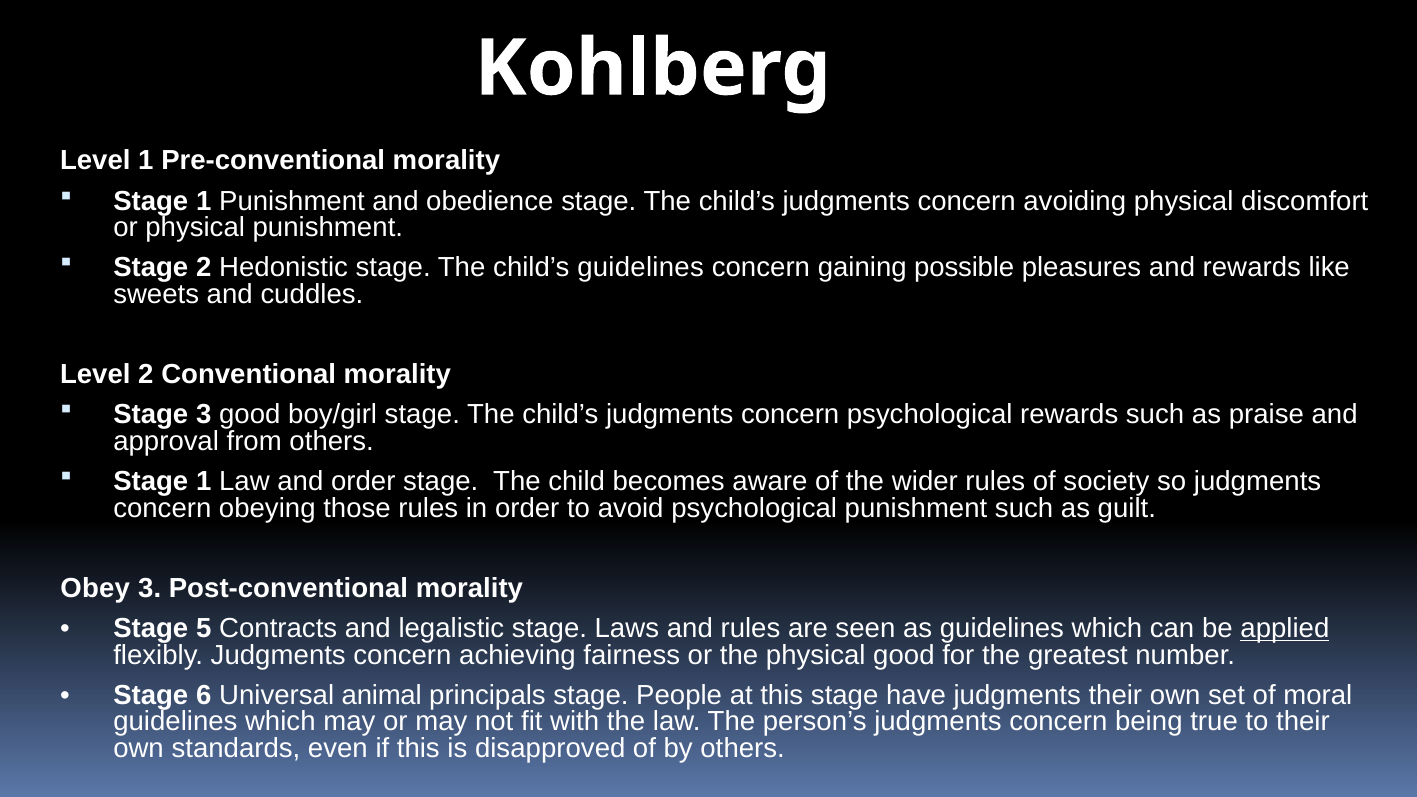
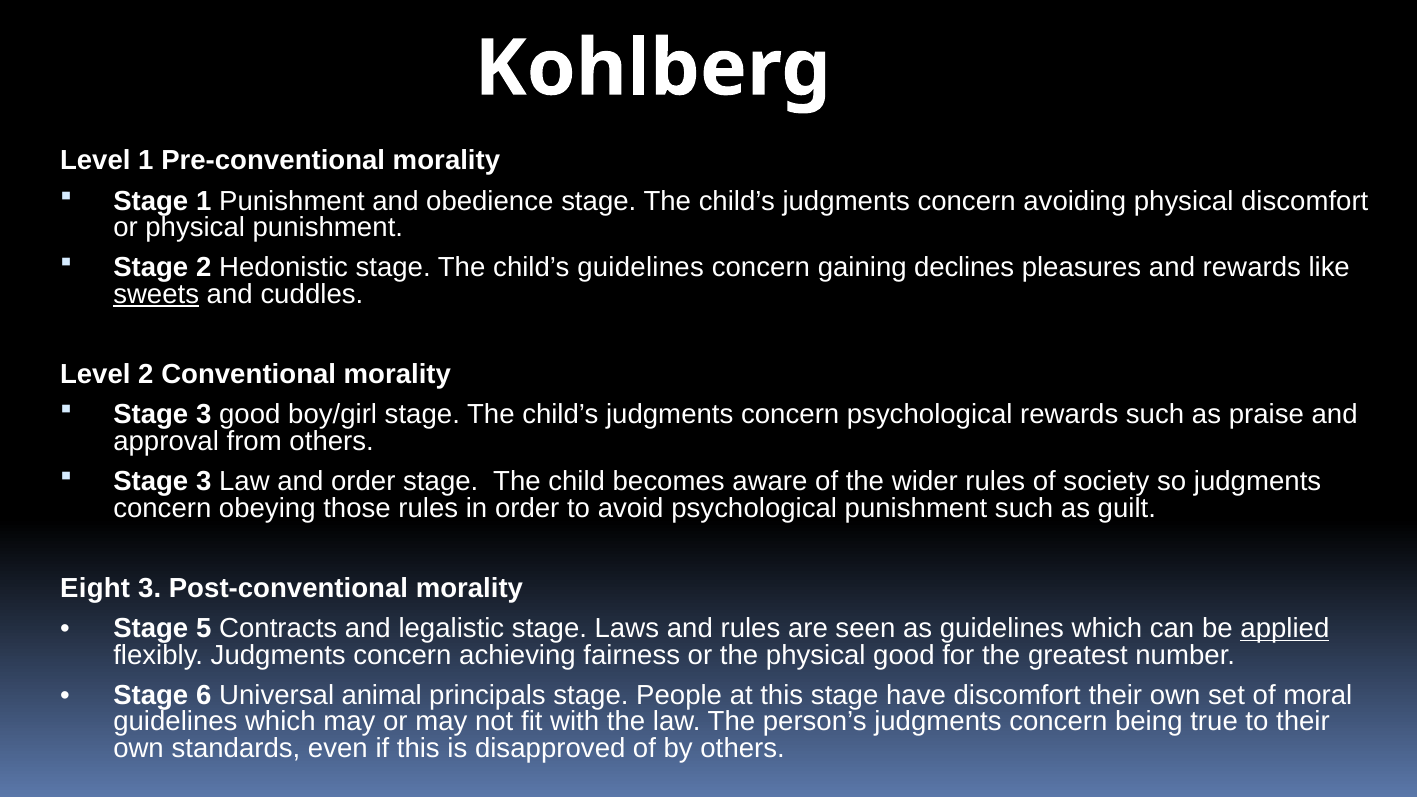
possible: possible -> declines (964, 268)
sweets underline: none -> present (156, 294)
1: 1 -> 3 (204, 482)
Obey: Obey -> Eight (95, 588)
have judgments: judgments -> discomfort (1017, 695)
